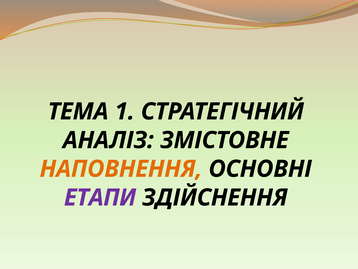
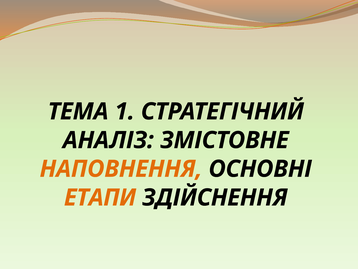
ЕТАПИ colour: purple -> orange (100, 197)
